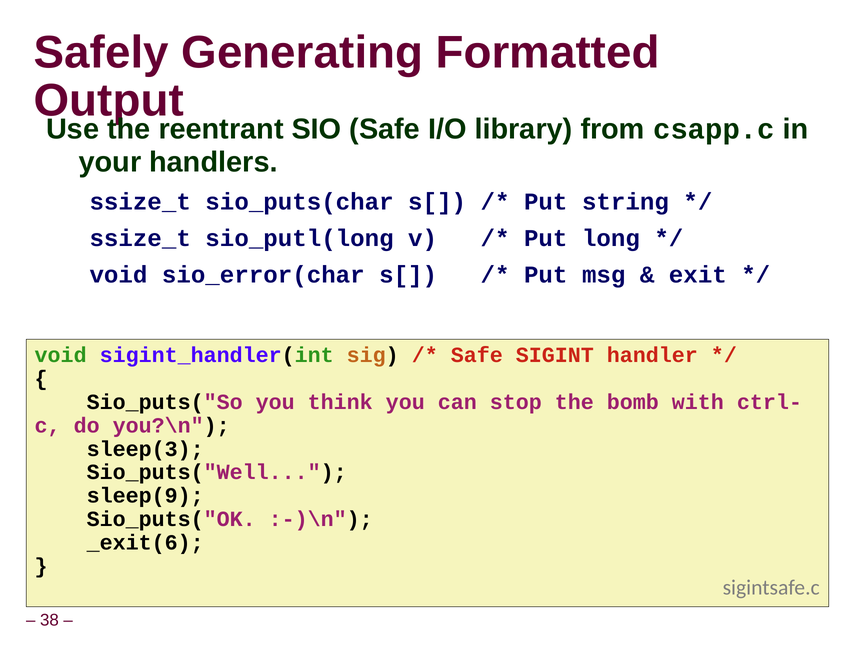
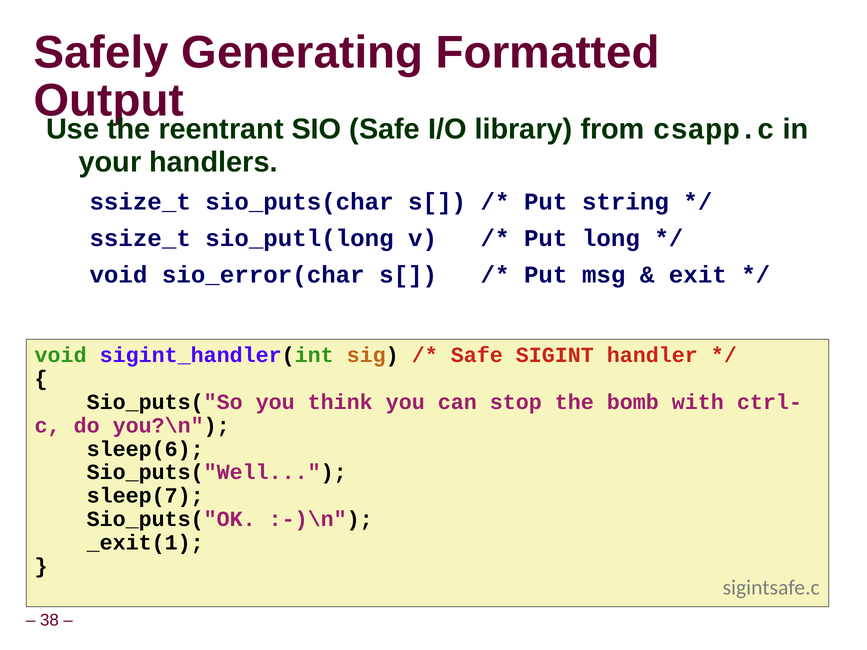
sleep(3: sleep(3 -> sleep(6 (145, 449)
sleep(9: sleep(9 -> sleep(7 (145, 496)
_exit(6: _exit(6 -> _exit(1 (145, 543)
